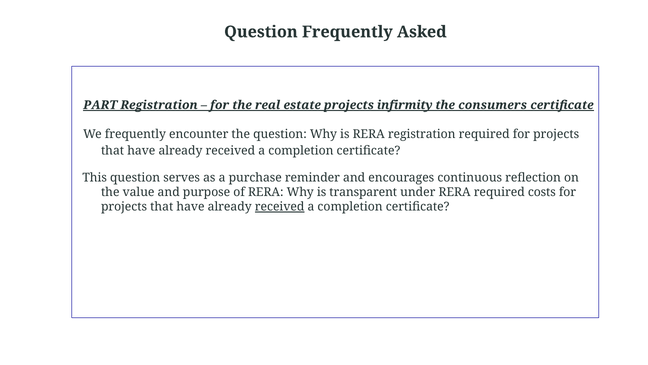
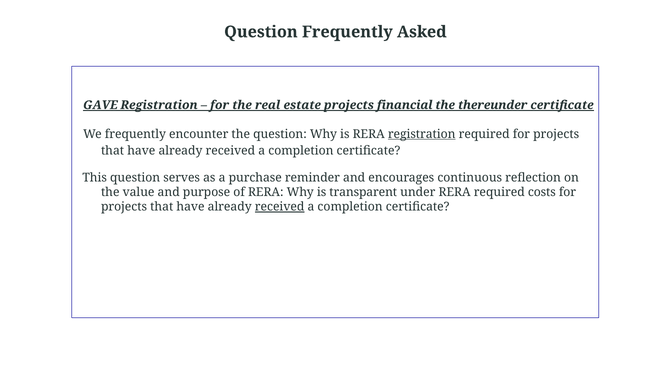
PART: PART -> GAVE (100, 105)
infirmity: infirmity -> financial (405, 105)
consumers: consumers -> thereunder (493, 105)
registration underline: none -> present (422, 134)
